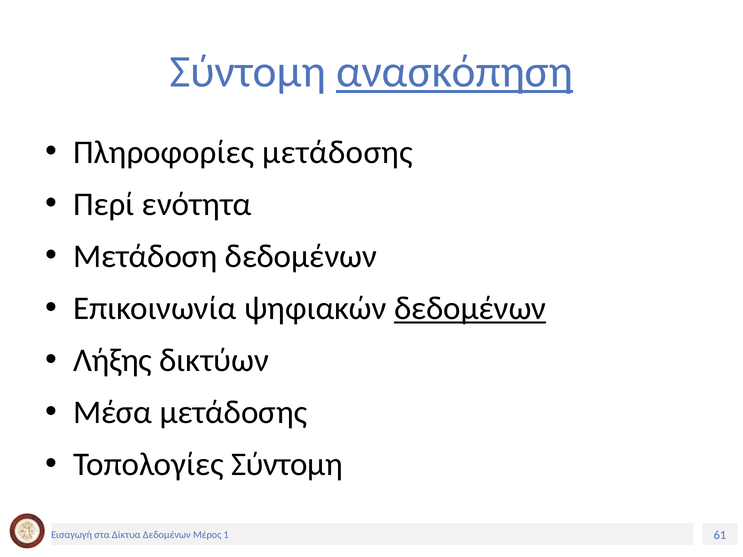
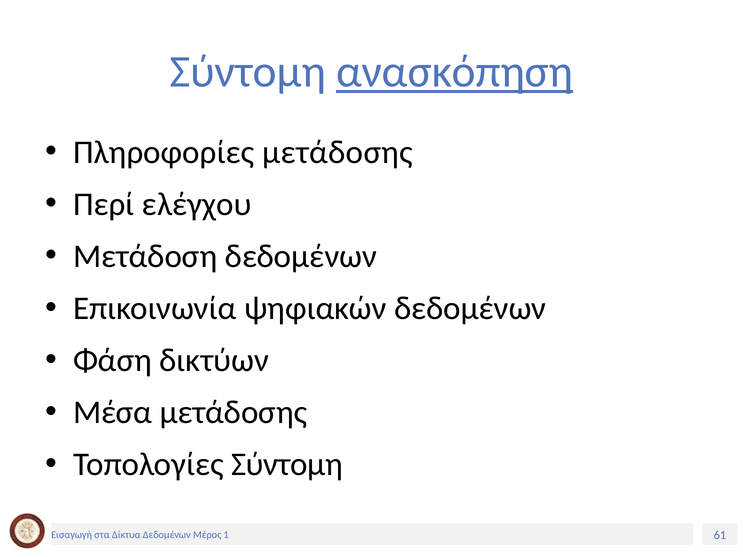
ενότητα: ενότητα -> ελέγχου (197, 204)
δεδομένων underline: present -> none (470, 308)
Λήξης: Λήξης -> Φάση (112, 361)
